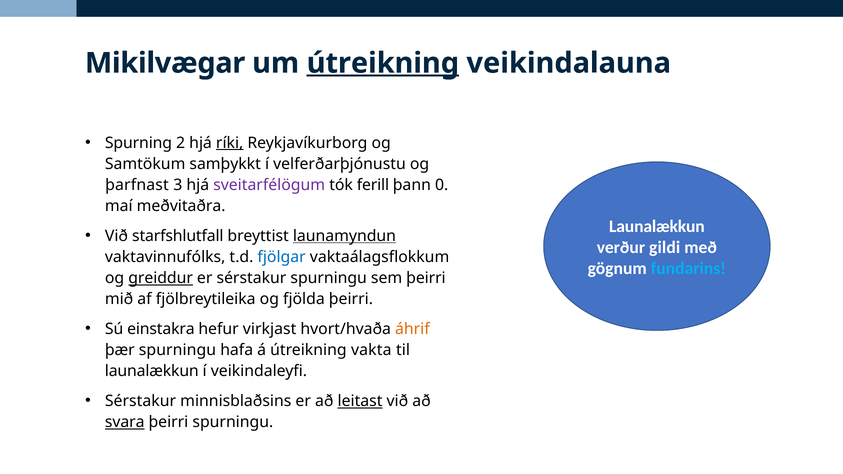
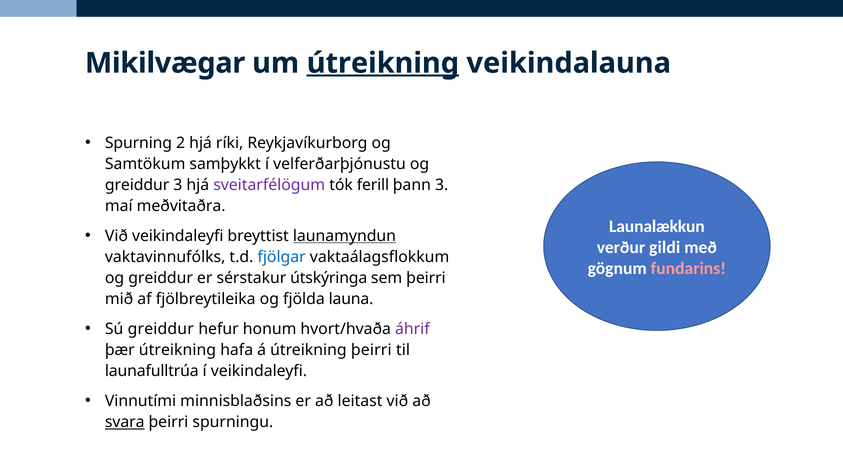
ríki underline: present -> none (230, 143)
þarfnast: þarfnast -> greiddur (137, 185)
þann 0: 0 -> 3 (442, 185)
Við starfshlutfall: starfshlutfall -> veikindaleyfi (178, 236)
fundarins colour: light blue -> pink (688, 269)
greiddur underline: present -> none (161, 278)
sérstakur spurningu: spurningu -> útskýringa (329, 278)
fjölda þeirri: þeirri -> launa (351, 299)
Sú einstakra: einstakra -> greiddur (161, 329)
virkjast: virkjast -> honum (270, 329)
áhrif colour: orange -> purple (412, 329)
þær spurningu: spurningu -> útreikning (177, 350)
útreikning vakta: vakta -> þeirri (371, 350)
launalækkun: launalækkun -> launafulltrúa (152, 371)
Sérstakur: Sérstakur -> Vinnutími (141, 401)
leitast underline: present -> none (360, 401)
